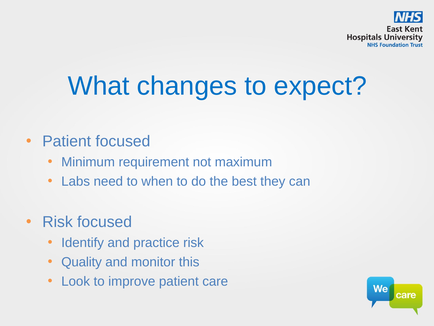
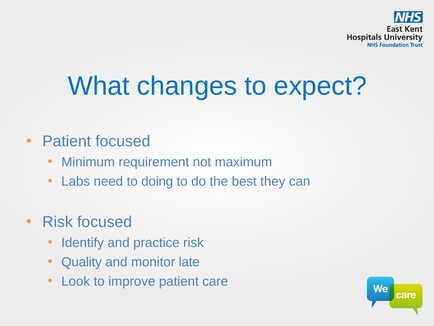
when: when -> doing (157, 181)
this: this -> late (189, 262)
